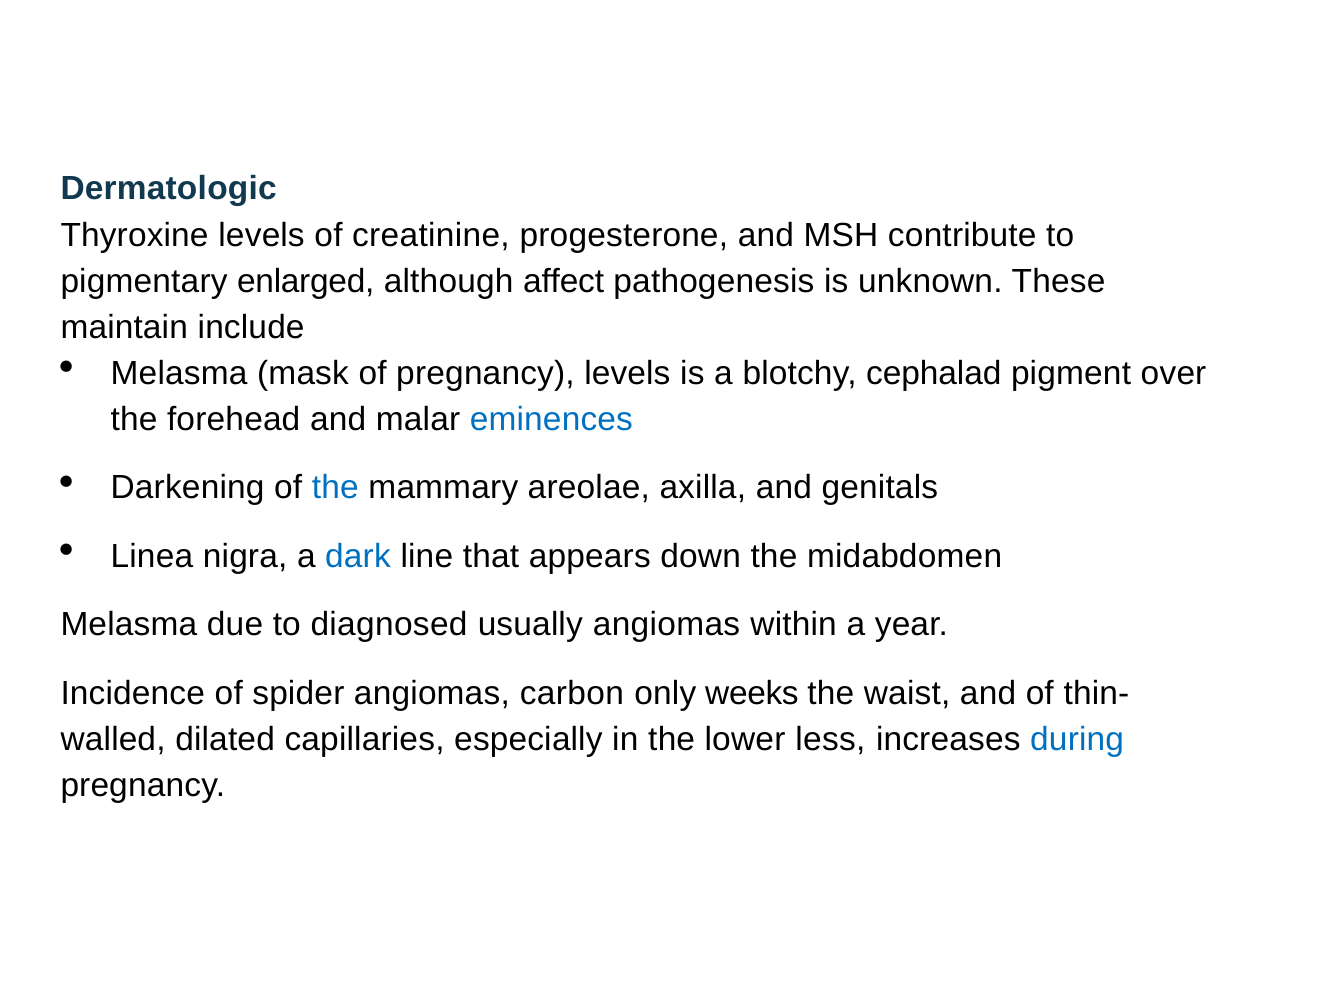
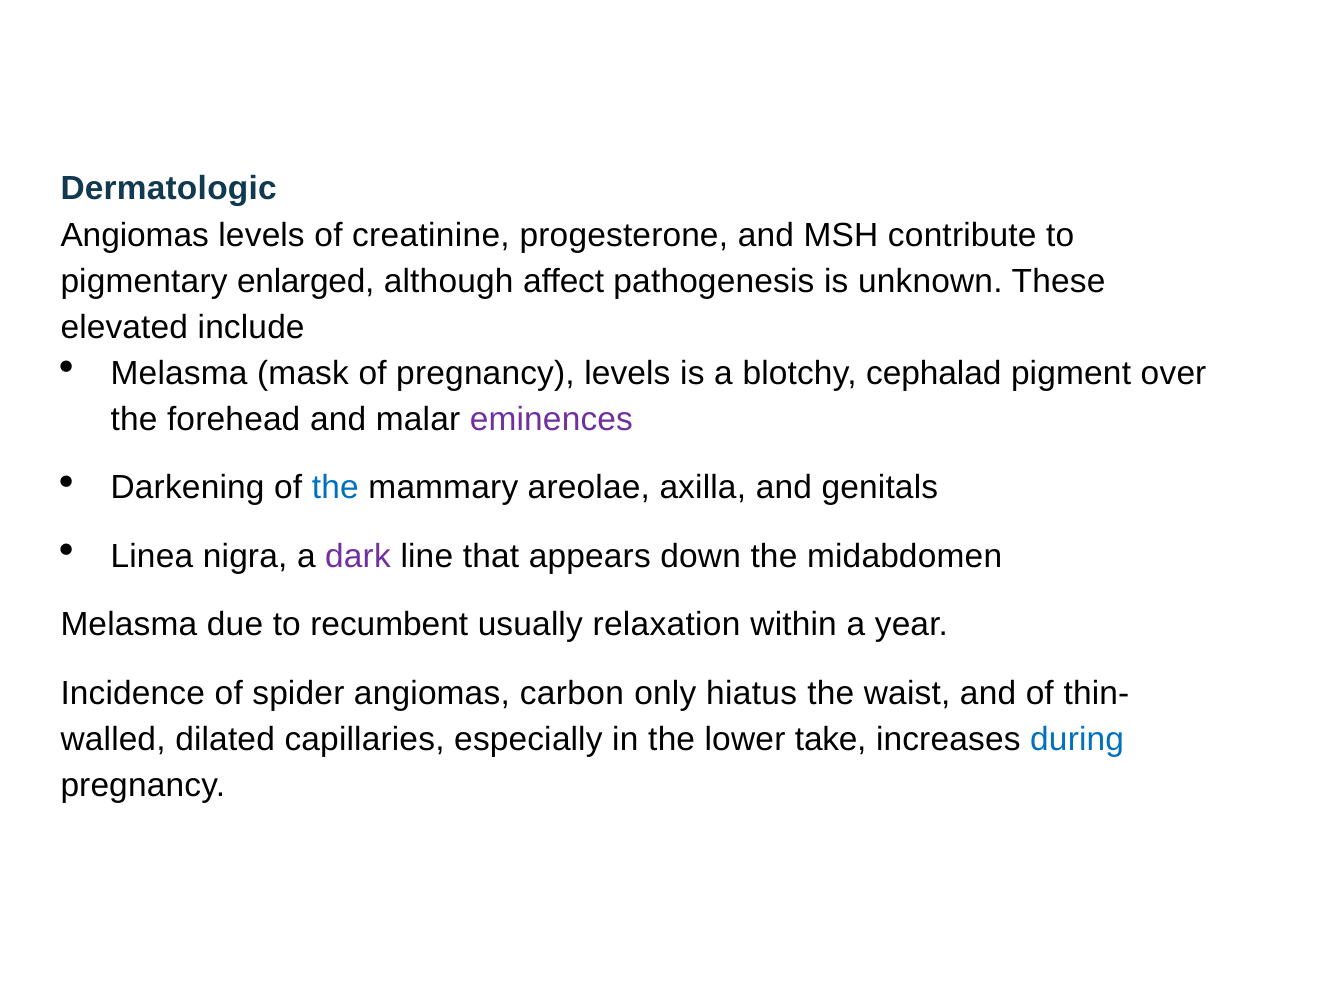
Thyroxine: Thyroxine -> Angiomas (135, 235)
maintain: maintain -> elevated (124, 327)
eminences colour: blue -> purple (551, 420)
dark colour: blue -> purple (358, 557)
diagnosed: diagnosed -> recumbent (389, 625)
usually angiomas: angiomas -> relaxation (667, 625)
weeks: weeks -> hiatus (752, 693)
less: less -> take (831, 740)
